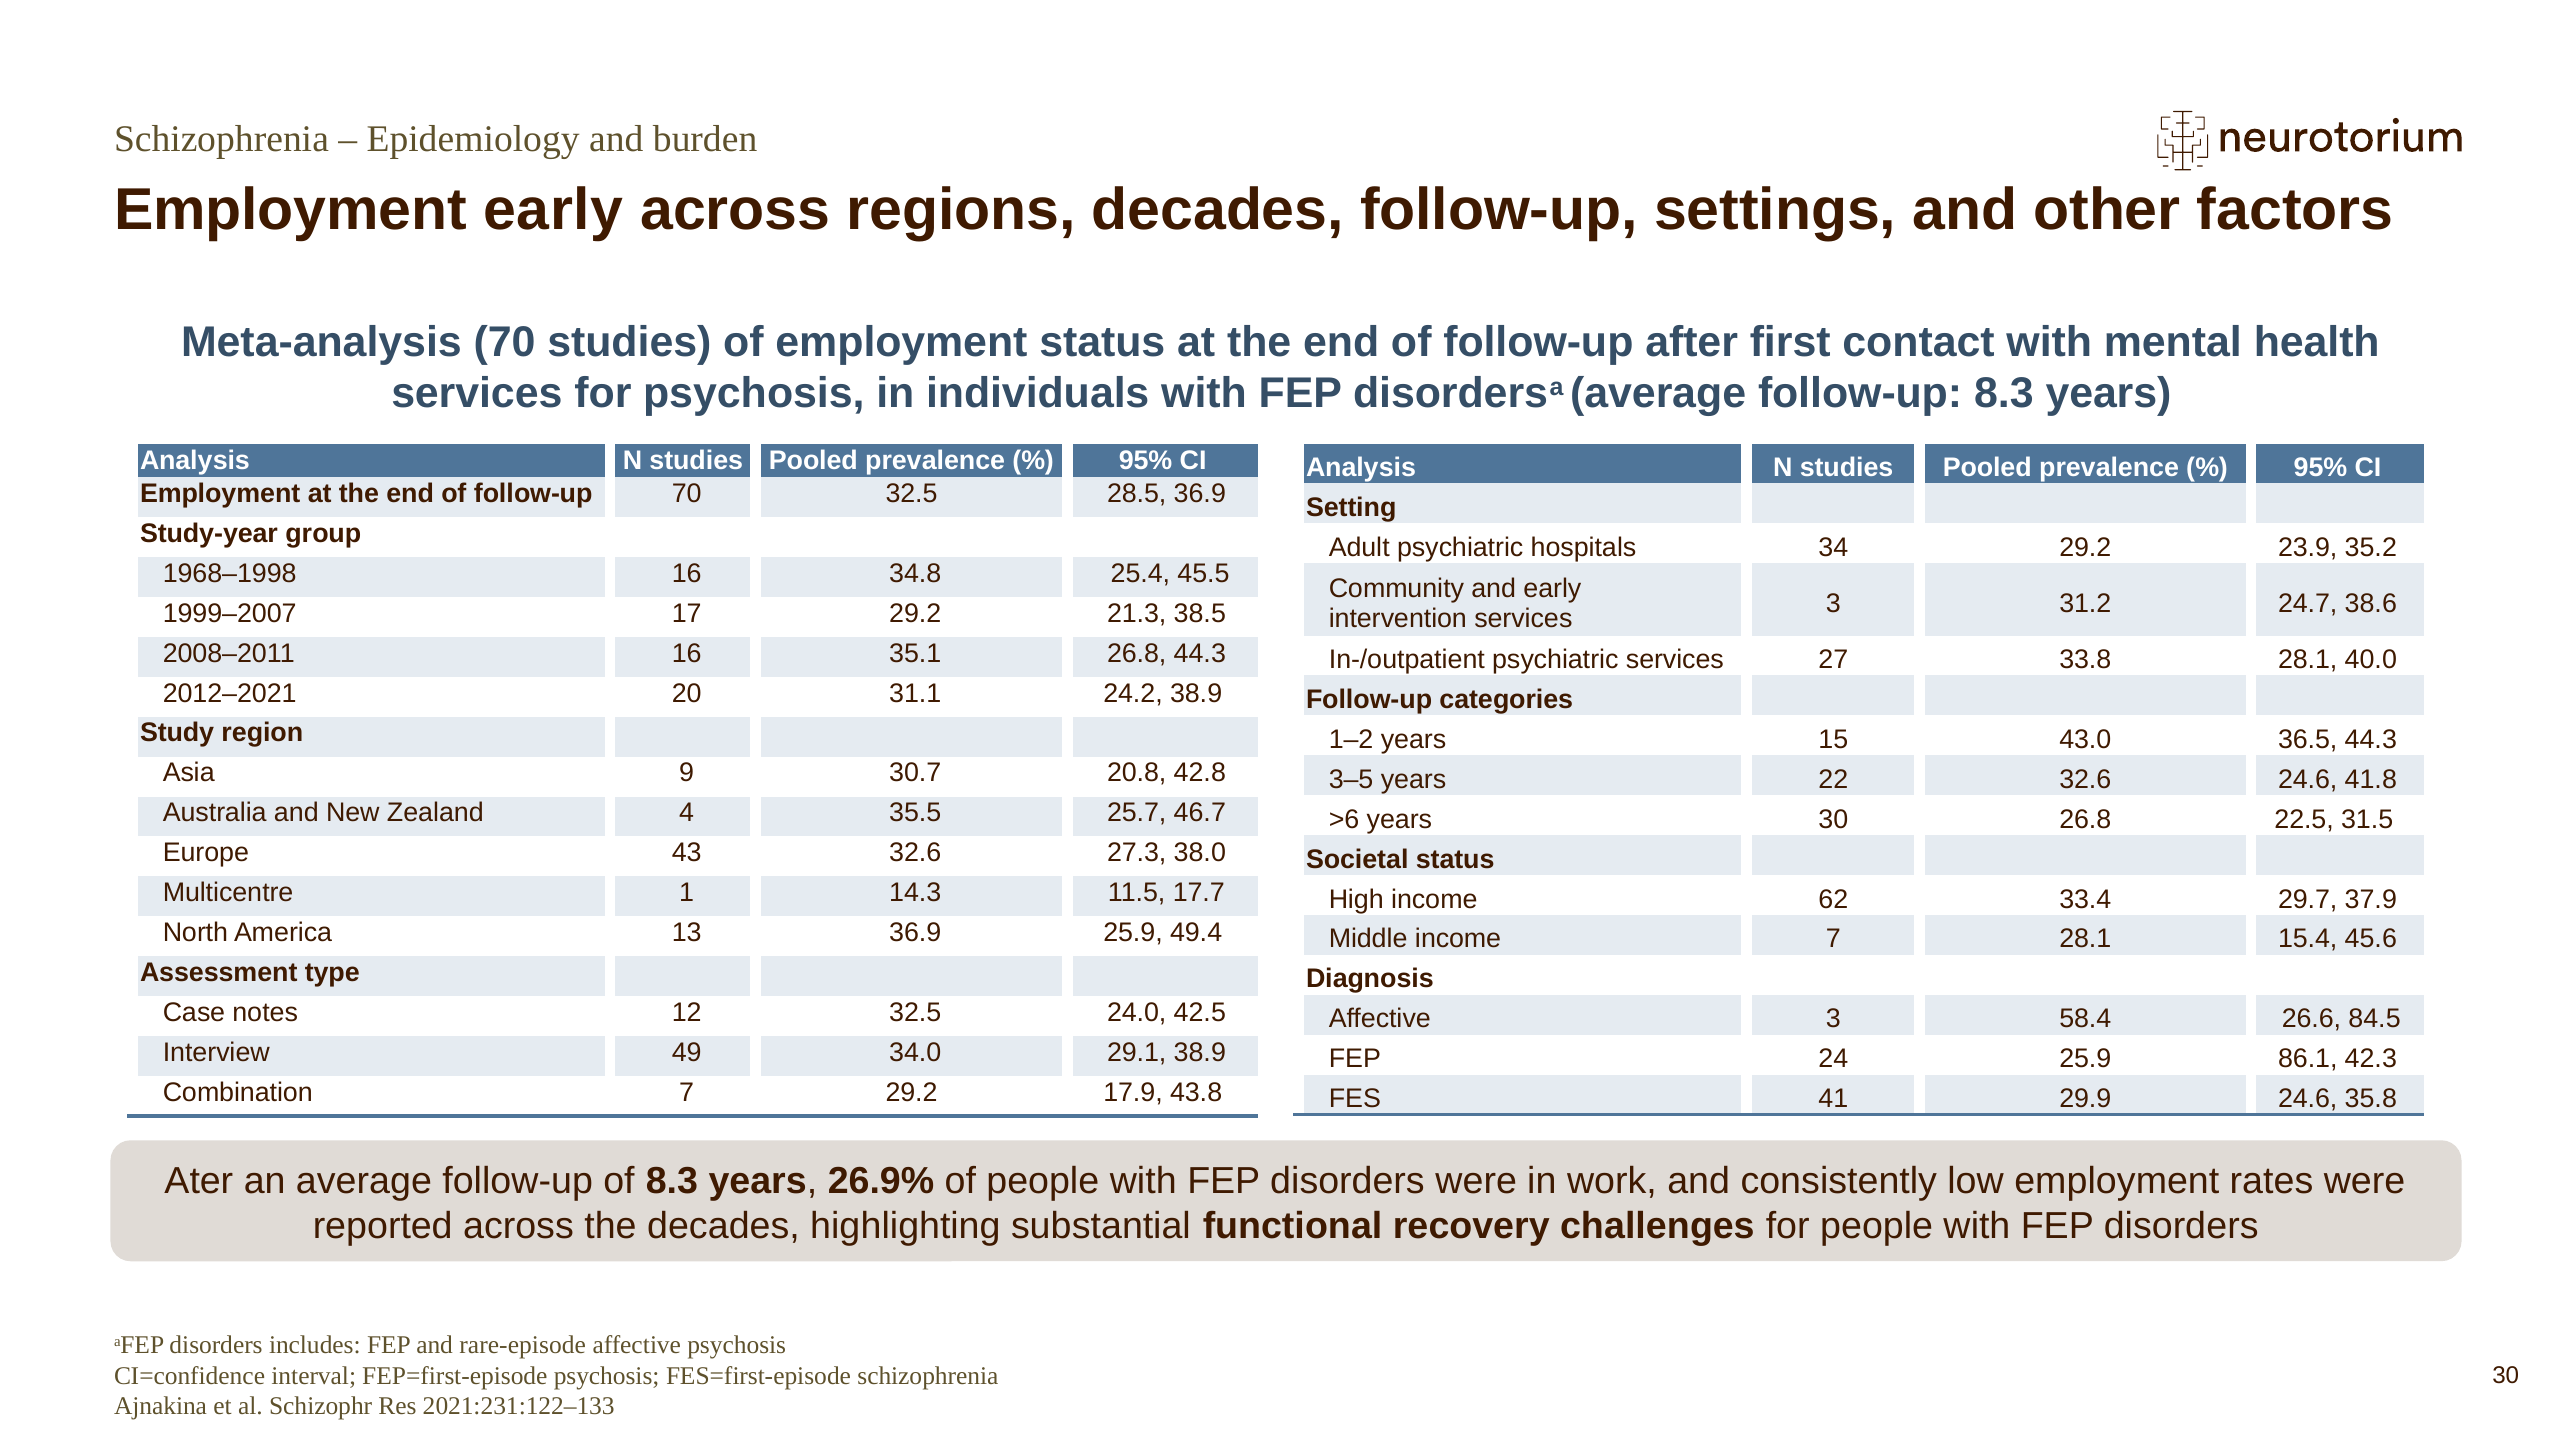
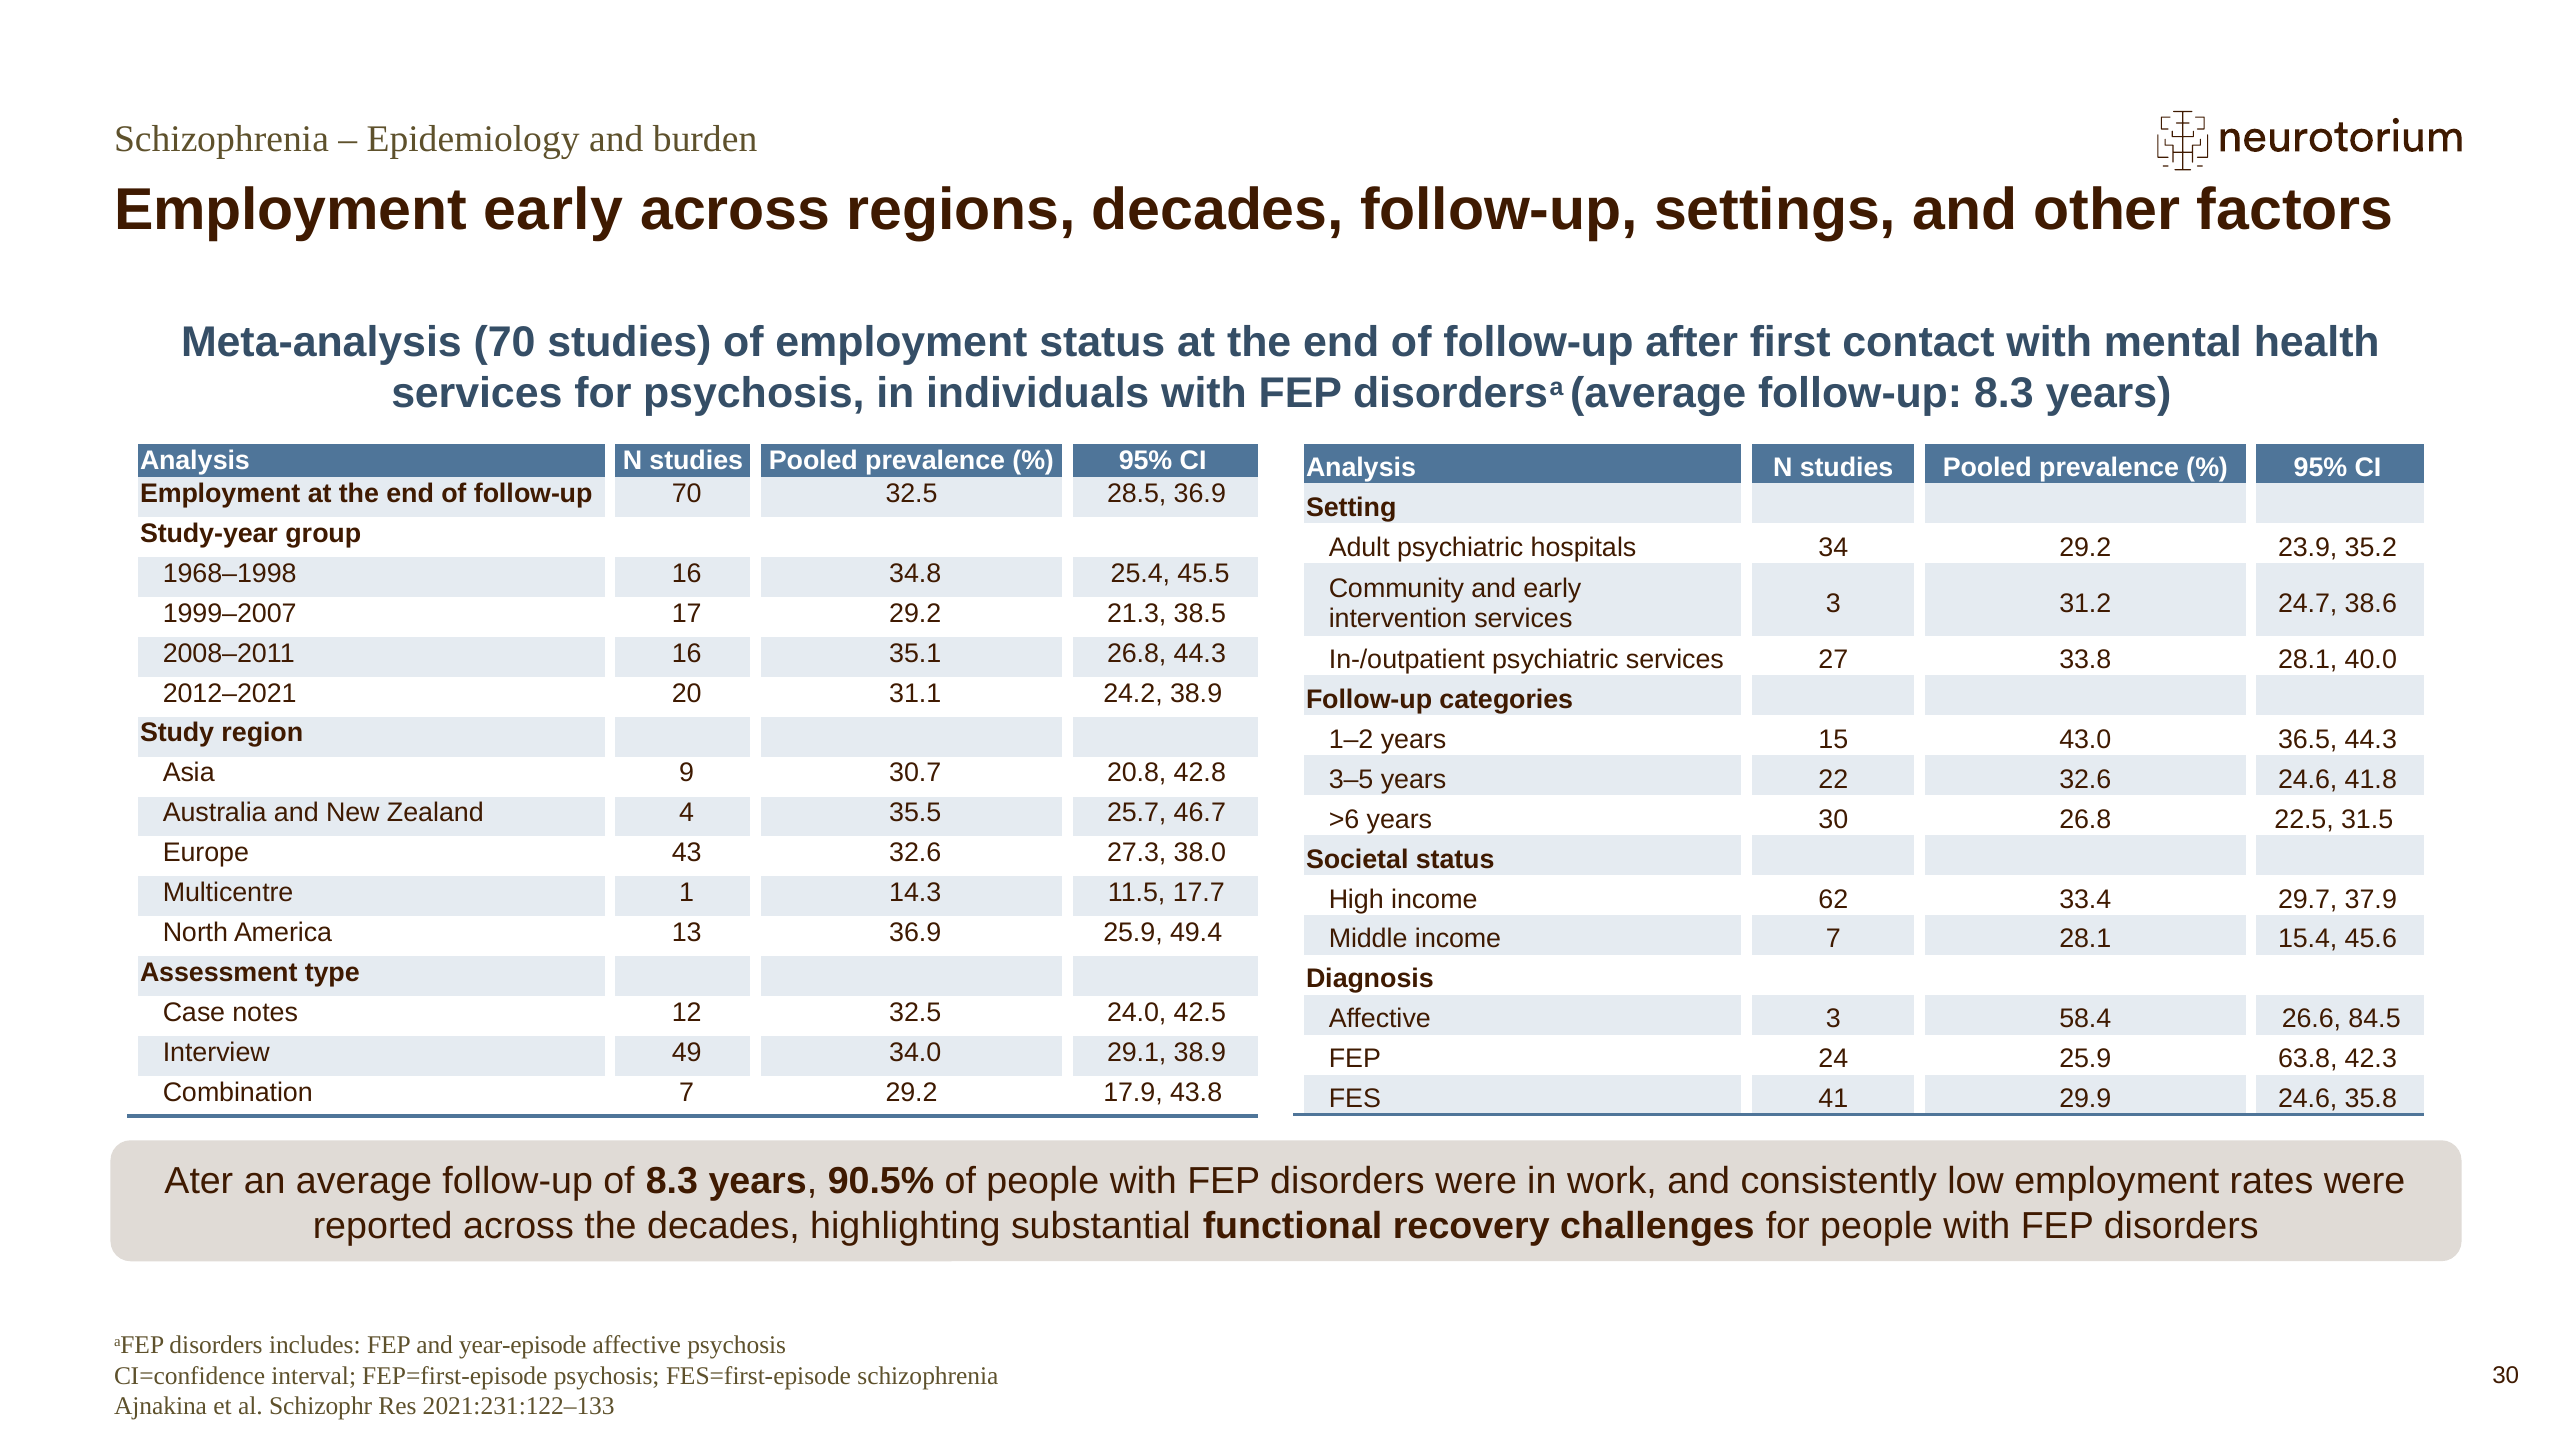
86.1: 86.1 -> 63.8 (2308, 1059)
26.9%: 26.9% -> 90.5% (881, 1181)
rare-episode: rare-episode -> year-episode (523, 1345)
